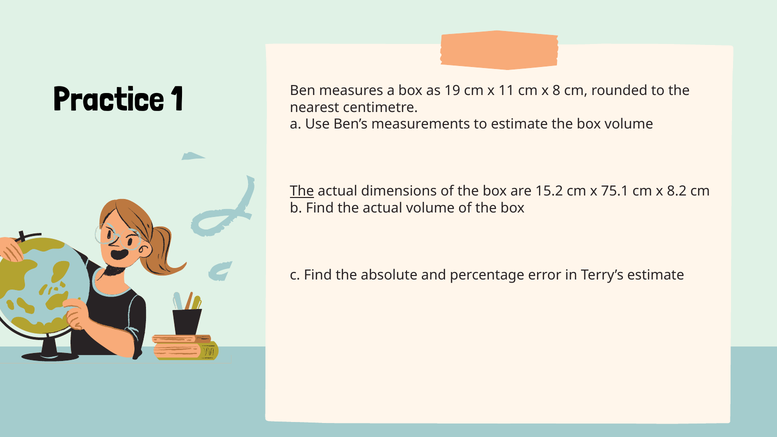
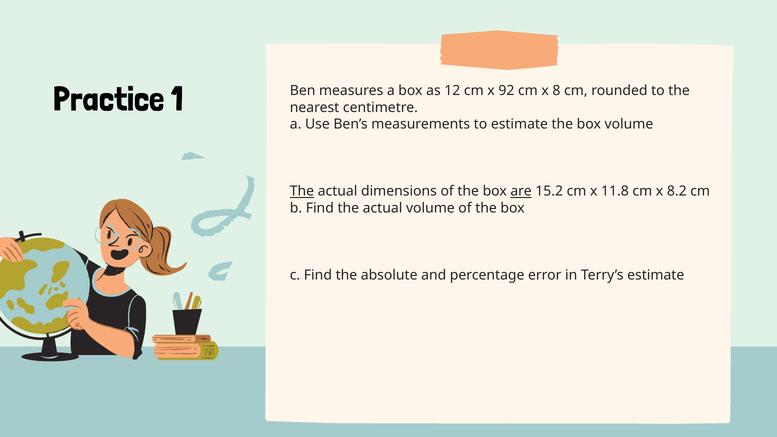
19: 19 -> 12 (452, 91)
11: 11 -> 92 (506, 91)
are underline: none -> present (521, 191)
75.1: 75.1 -> 11.8 (615, 191)
